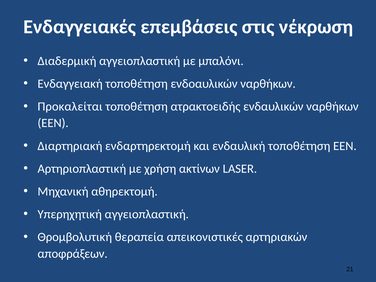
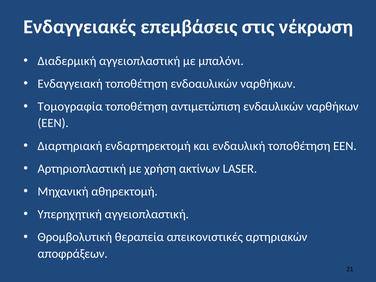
Προκαλείται: Προκαλείται -> Τομογραφία (70, 107)
ατρακτοειδής: ατρακτοειδής -> αντιμετώπιση (206, 107)
